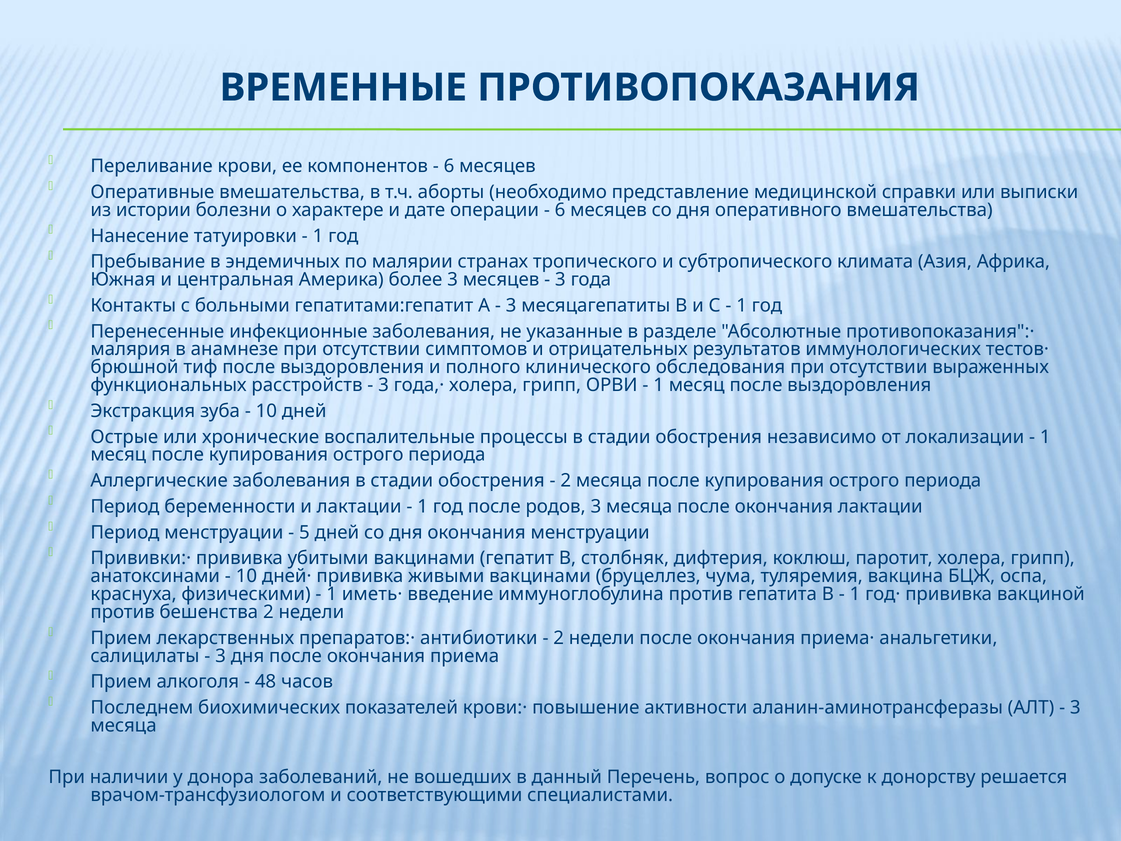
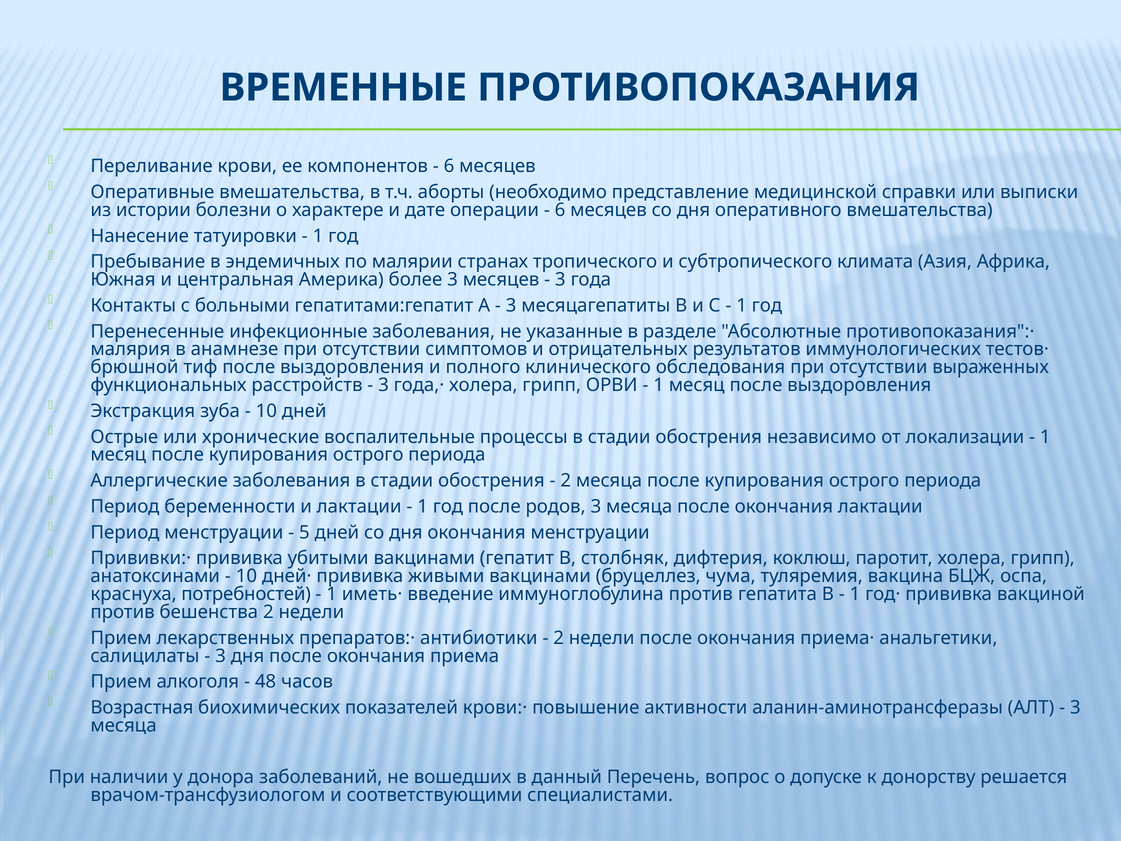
физическими: физическими -> потребностей (246, 594)
Последнем: Последнем -> Возрастная (142, 707)
